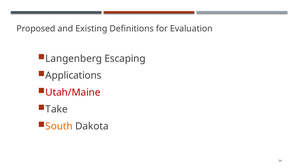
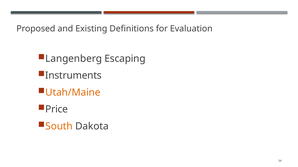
Applications: Applications -> Instruments (73, 76)
Utah/Maine colour: red -> orange (73, 93)
Take: Take -> Price (57, 110)
